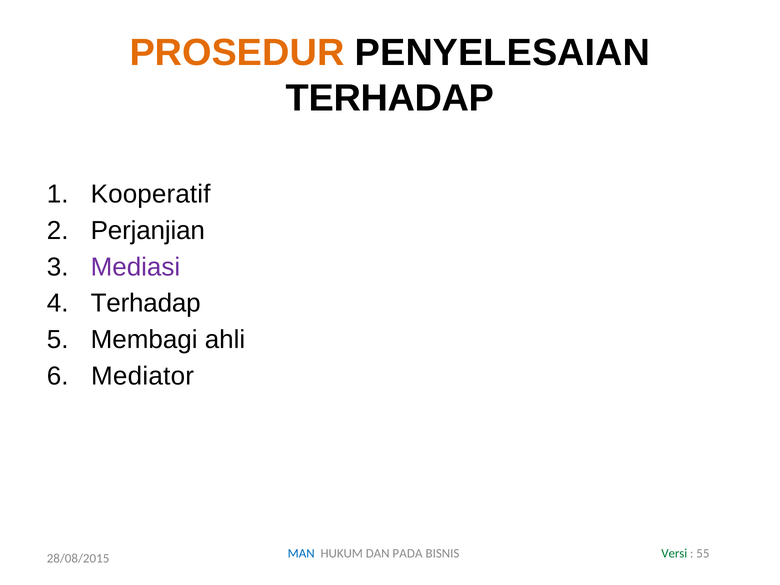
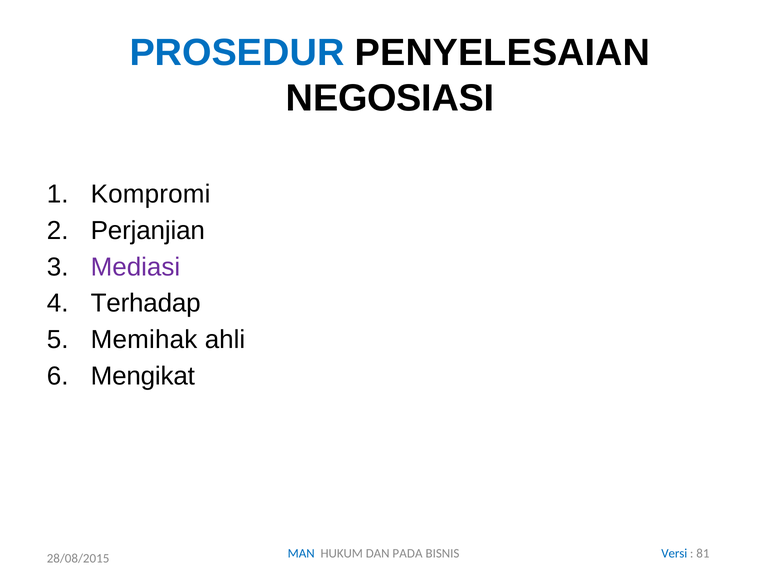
PROSEDUR colour: orange -> blue (237, 53)
TERHADAP: TERHADAP -> NEGOSIASI (390, 98)
Kooperatif: Kooperatif -> Kompromi (151, 194)
Membagi: Membagi -> Memihak (144, 340)
Mediator: Mediator -> Mengikat (143, 376)
Versi colour: green -> blue (674, 553)
55: 55 -> 81 (703, 553)
